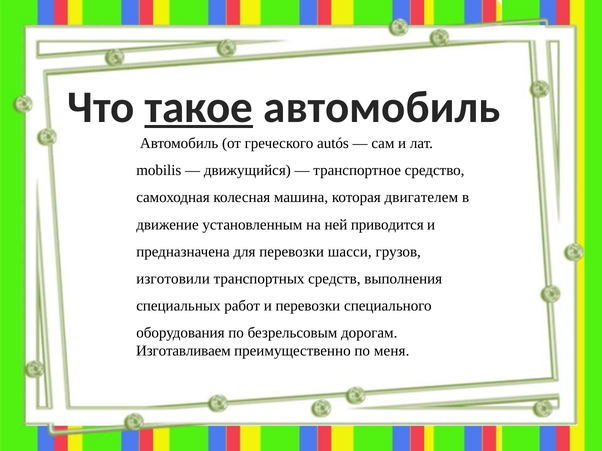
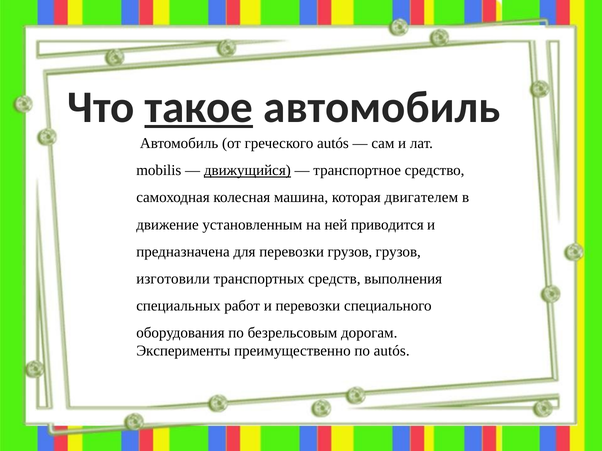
движущийся underline: none -> present (247, 171)
перевозки шасси: шасси -> грузов (350, 252)
Изготавливаем: Изготавливаем -> Эксперименты (183, 351)
по меня: меня -> autós (392, 351)
